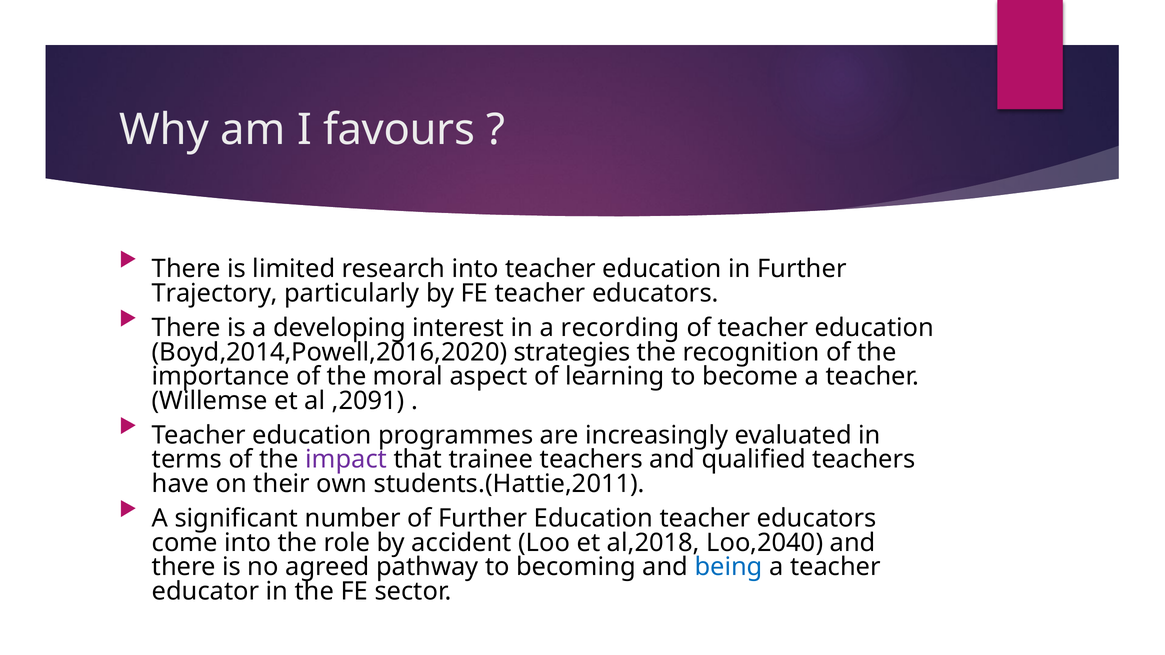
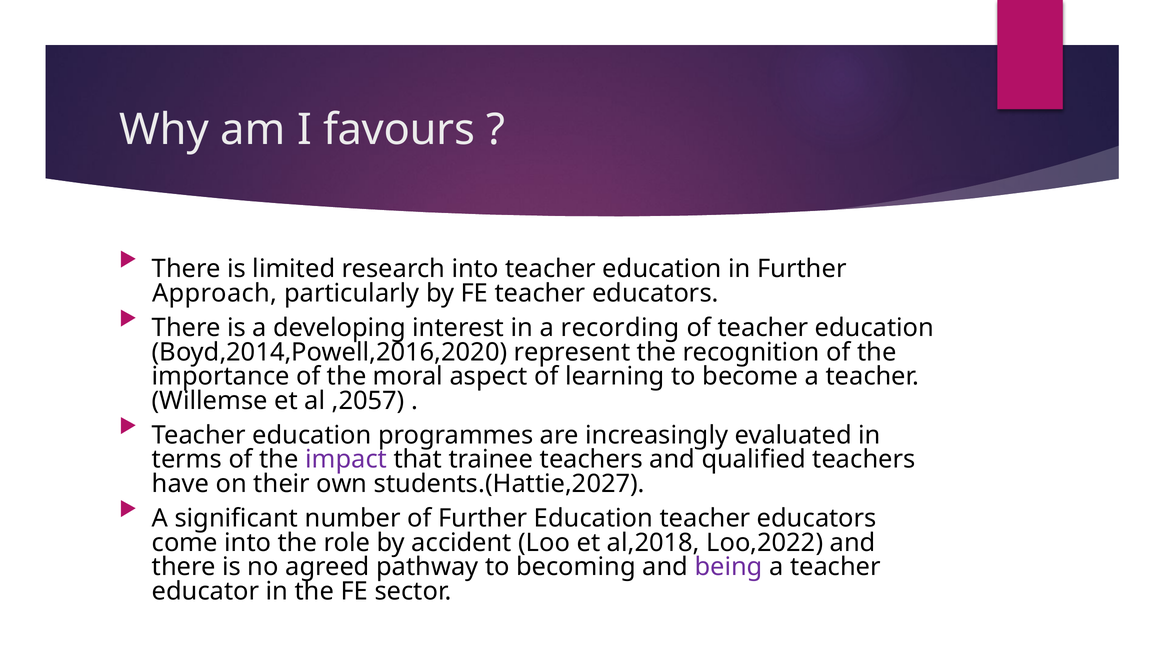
Trajectory: Trajectory -> Approach (215, 294)
strategies: strategies -> represent (572, 352)
,2091: ,2091 -> ,2057 (368, 401)
students.(Hattie,2011: students.(Hattie,2011 -> students.(Hattie,2027 (509, 484)
Loo,2040: Loo,2040 -> Loo,2022 (765, 543)
being colour: blue -> purple (729, 567)
